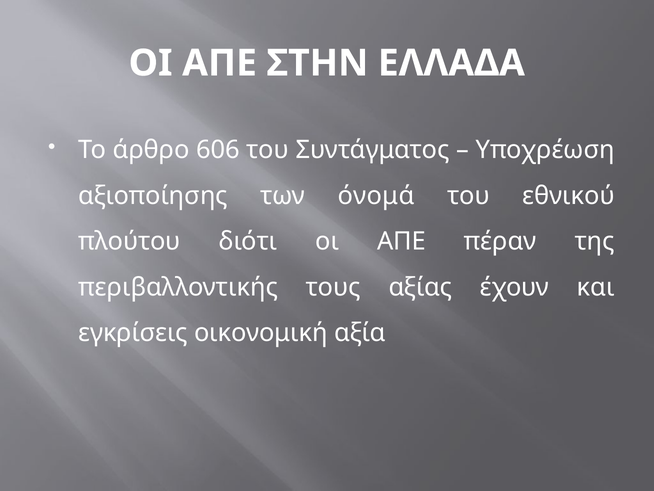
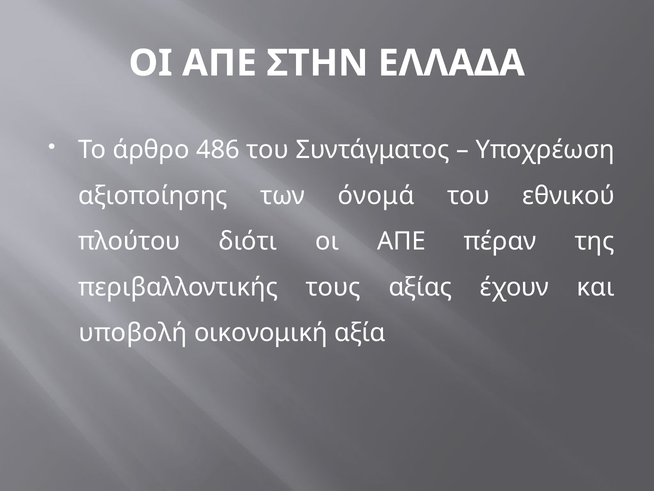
606: 606 -> 486 (218, 150)
εγκρίσεις: εγκρίσεις -> υποβολή (133, 333)
